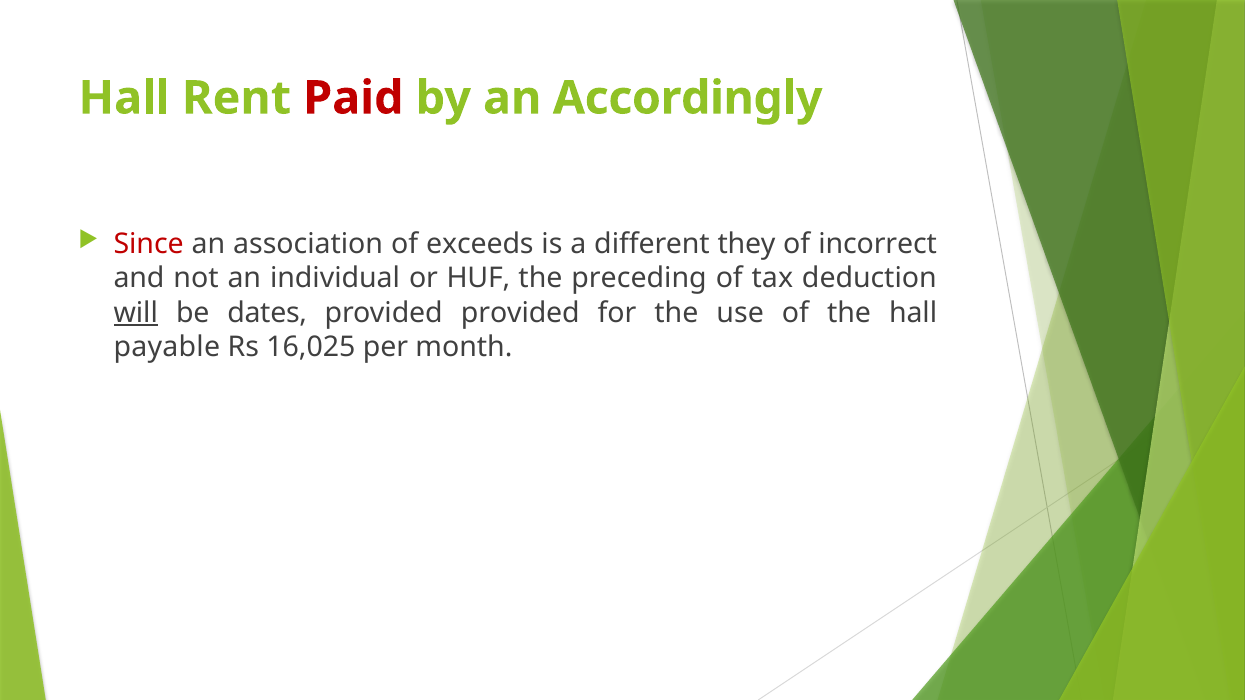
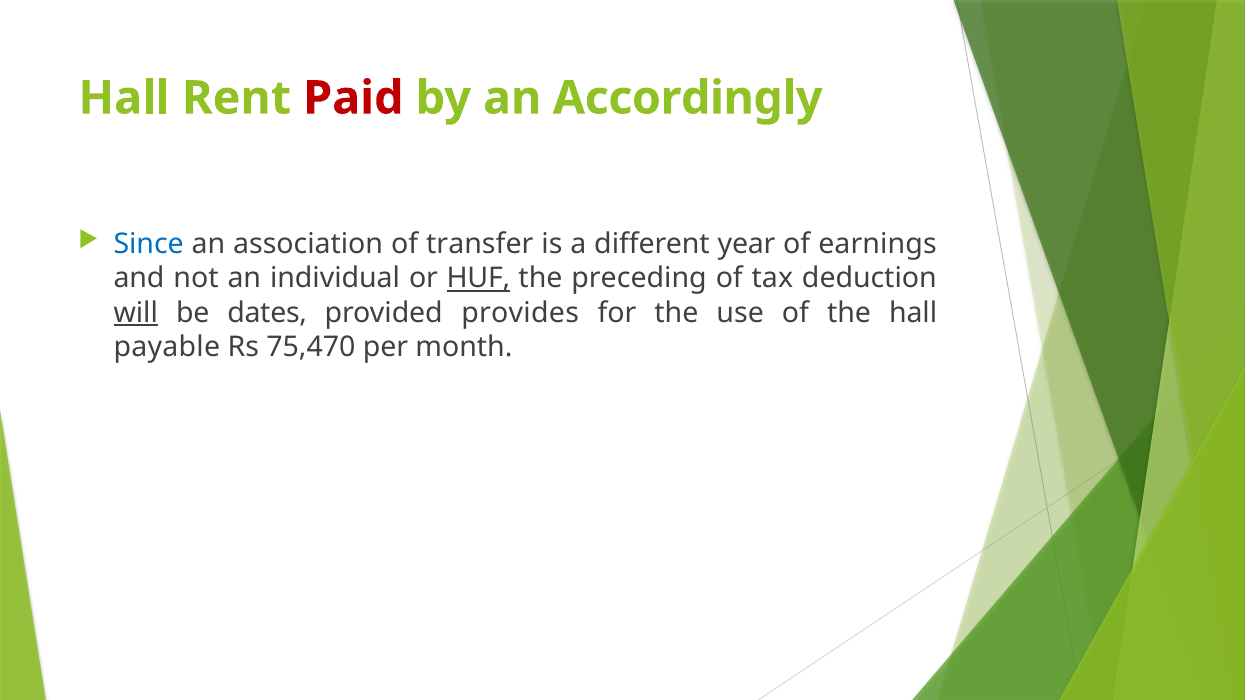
Since colour: red -> blue (149, 244)
exceeds: exceeds -> transfer (480, 244)
they: they -> year (747, 244)
incorrect: incorrect -> earnings (878, 244)
HUF underline: none -> present (478, 279)
provided provided: provided -> provides (520, 313)
16,025: 16,025 -> 75,470 (311, 347)
